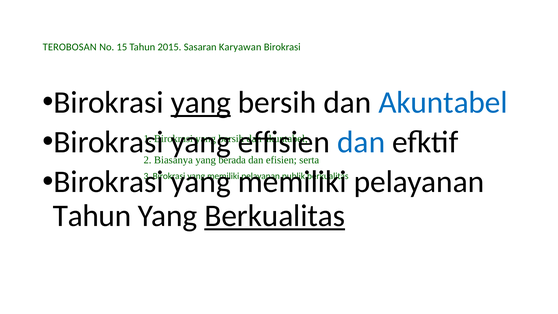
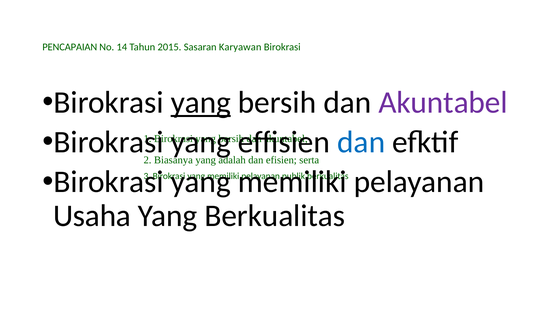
TEROBOSAN: TEROBOSAN -> PENCAPAIAN (70, 47)
15: 15 -> 14 (122, 47)
Akuntabel colour: blue -> purple (443, 102)
berada: berada -> adalah (232, 160)
Tahun: Tahun -> Usaha (92, 216)
Berkualitas underline: present -> none (275, 216)
